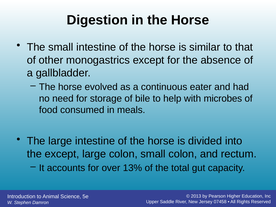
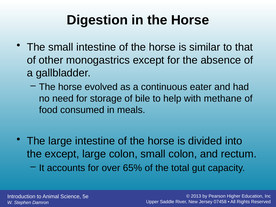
microbes: microbes -> methane (223, 98)
13%: 13% -> 65% (132, 168)
